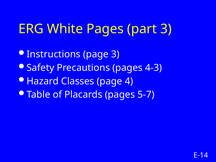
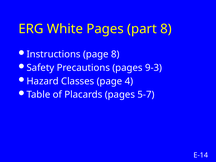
part 3: 3 -> 8 (166, 29)
page 3: 3 -> 8 (115, 54)
4-3: 4-3 -> 9-3 (154, 68)
